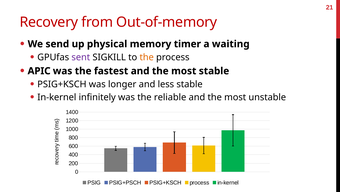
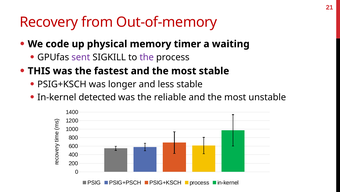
send: send -> code (57, 44)
the colour: orange -> purple (147, 57)
APIC: APIC -> THIS (39, 71)
infinitely: infinitely -> detected (97, 97)
